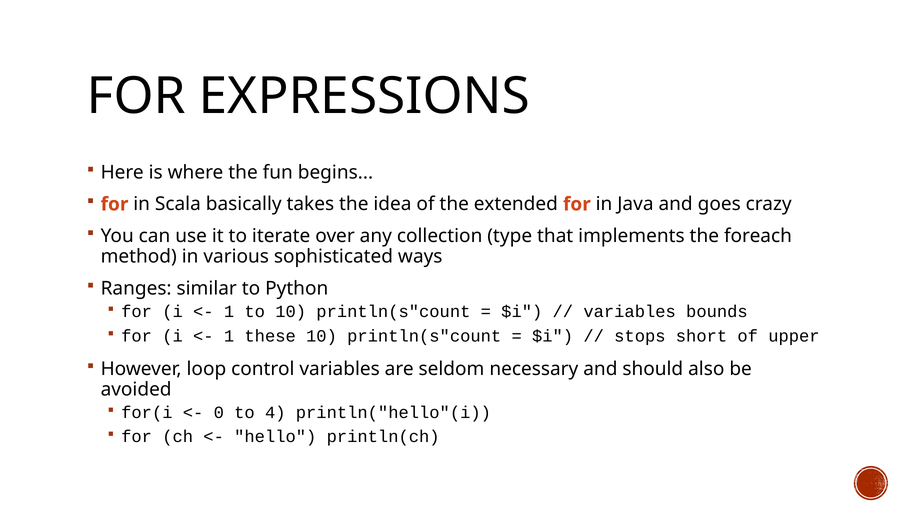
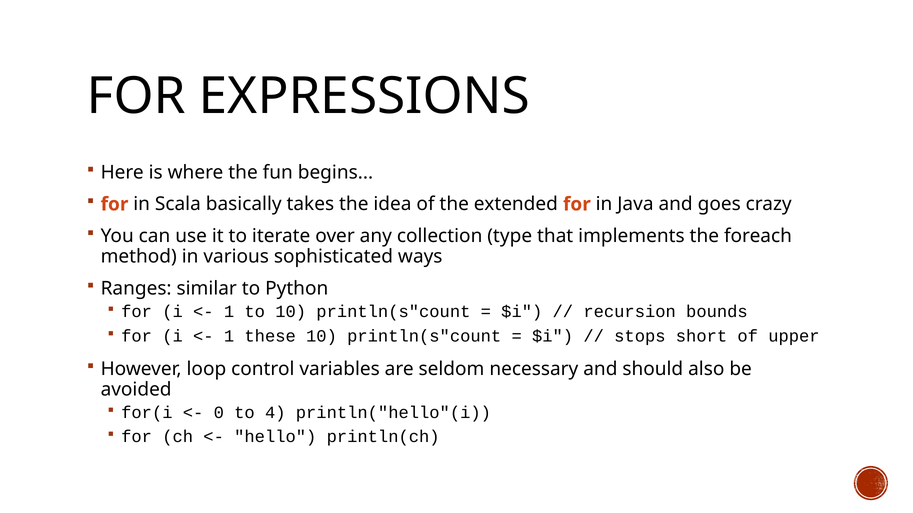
variables: variables -> recursion (630, 312)
